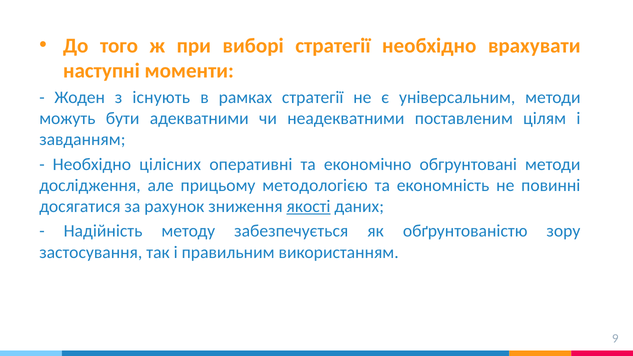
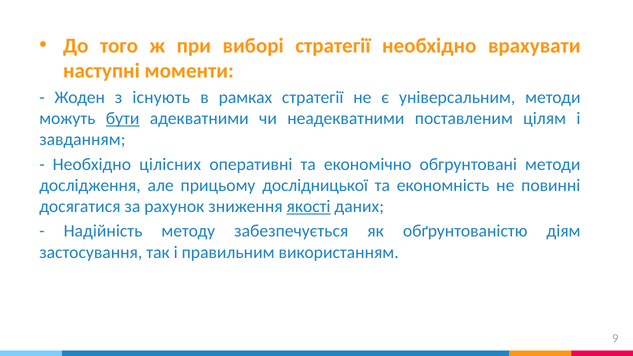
бути underline: none -> present (123, 119)
методологією: методологією -> дослідницької (315, 185)
зору: зору -> діям (563, 231)
